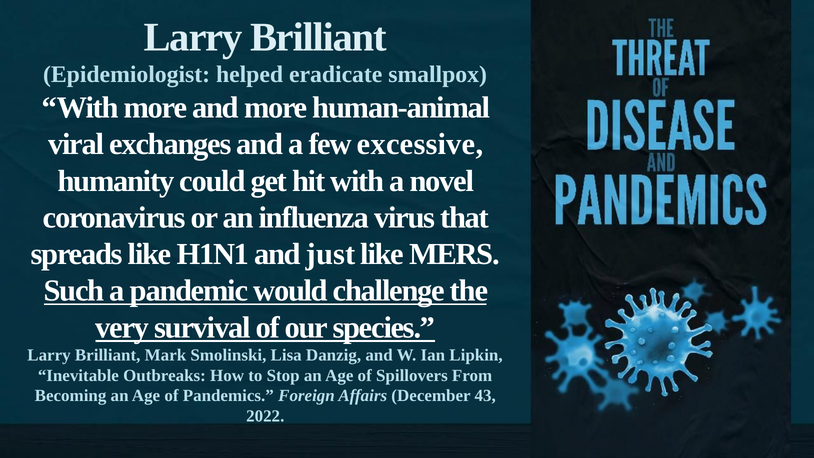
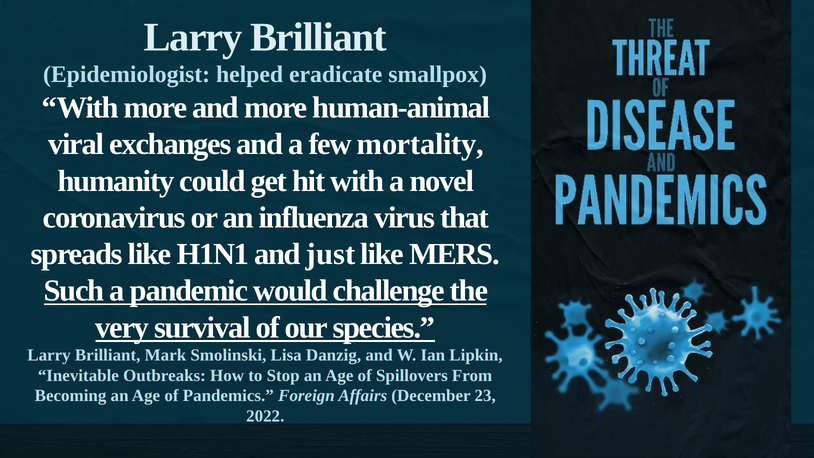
excessive: excessive -> mortality (420, 144)
43: 43 -> 23 (485, 396)
